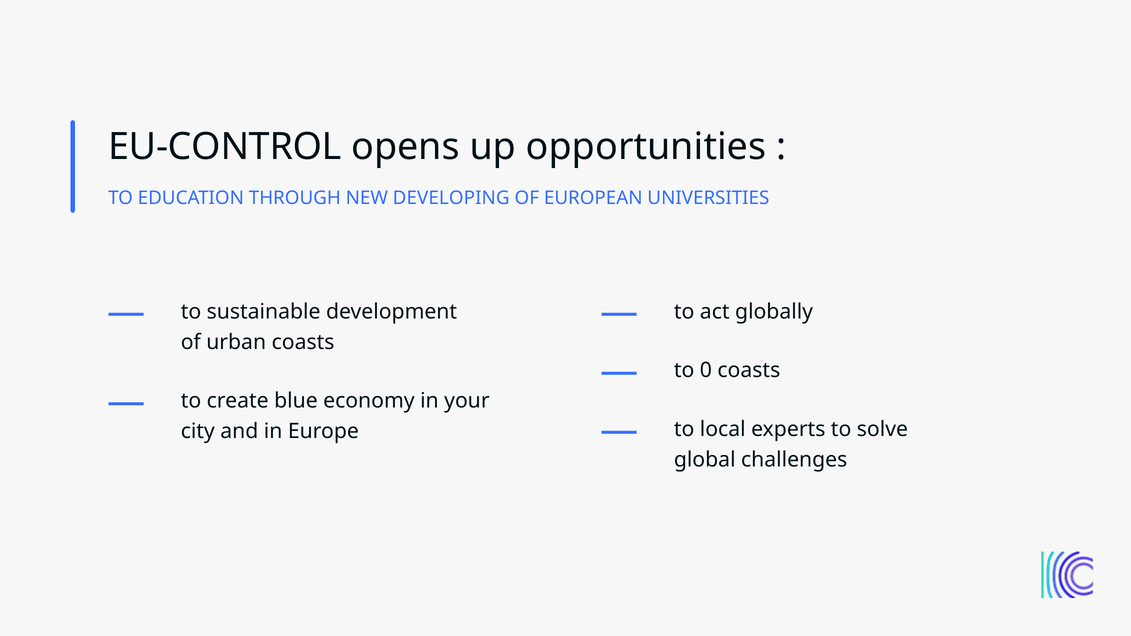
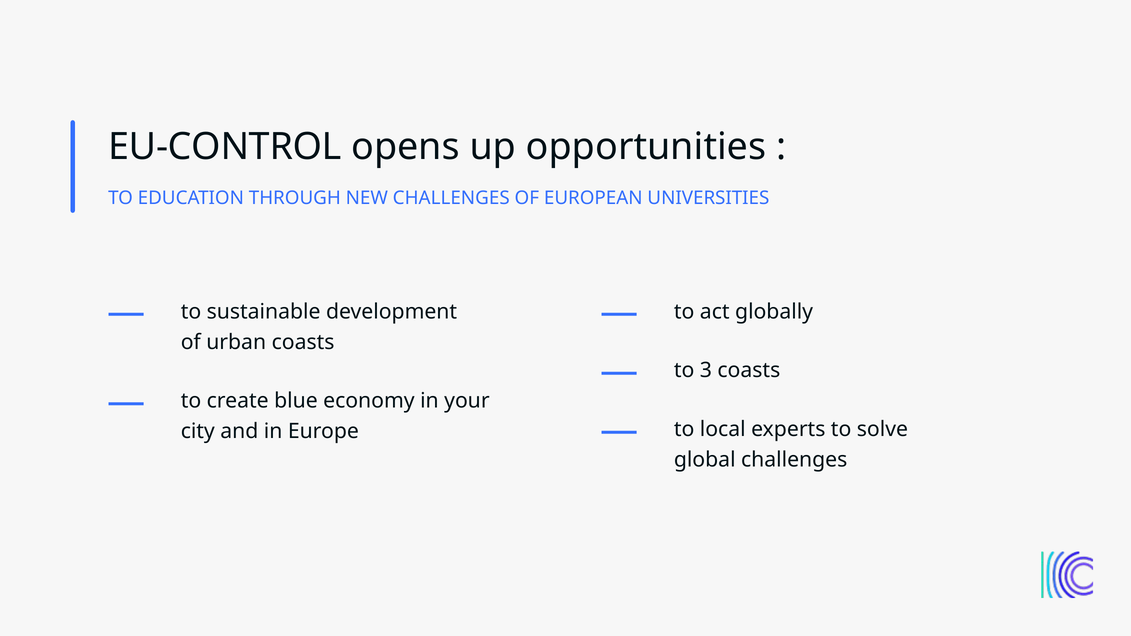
NEW DEVELOPING: DEVELOPING -> CHALLENGES (451, 198)
0: 0 -> 3 (706, 371)
